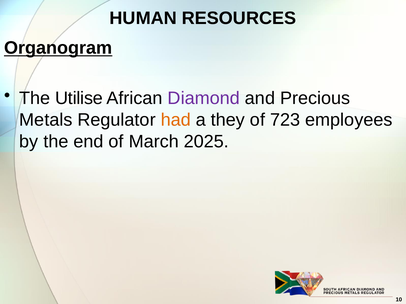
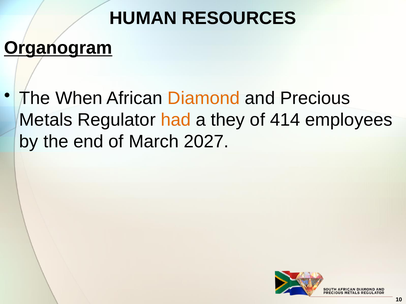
Utilise: Utilise -> When (79, 99)
Diamond colour: purple -> orange (204, 99)
723: 723 -> 414 (285, 120)
2025: 2025 -> 2027 (206, 142)
